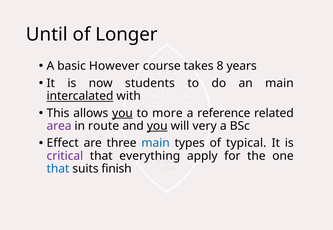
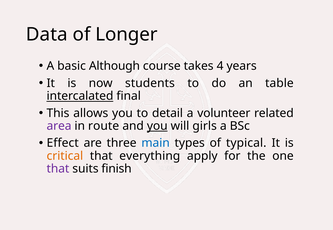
Until: Until -> Data (47, 34)
However: However -> Although (114, 66)
8: 8 -> 4 (220, 66)
an main: main -> table (279, 83)
with: with -> final (129, 96)
you underline: present -> none (122, 113)
more: more -> detail (168, 113)
reference: reference -> volunteer (224, 113)
very: very -> girls (205, 126)
critical colour: purple -> orange (65, 156)
that colour: blue -> purple (58, 169)
